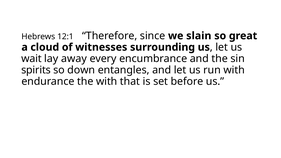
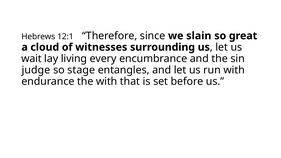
away: away -> living (74, 59)
spirits: spirits -> judge (36, 70)
down: down -> stage (81, 70)
